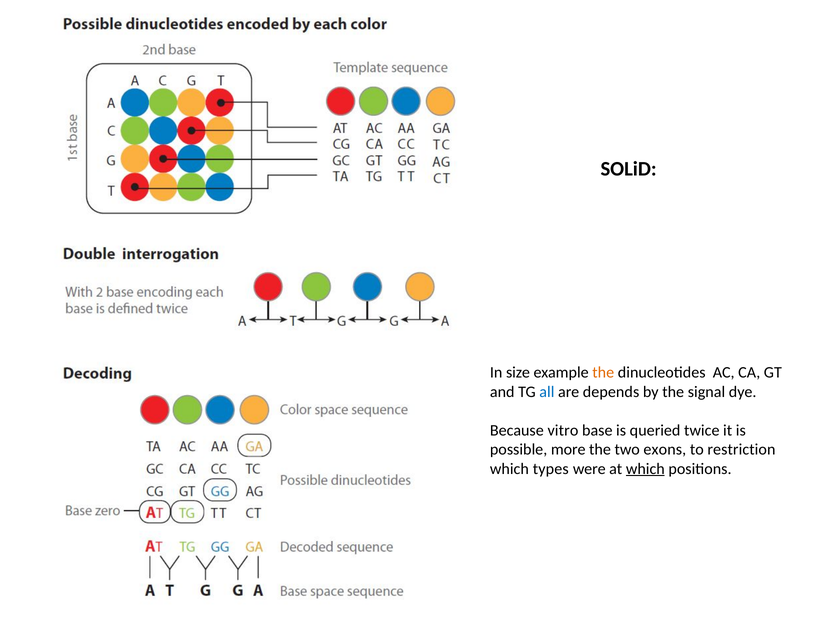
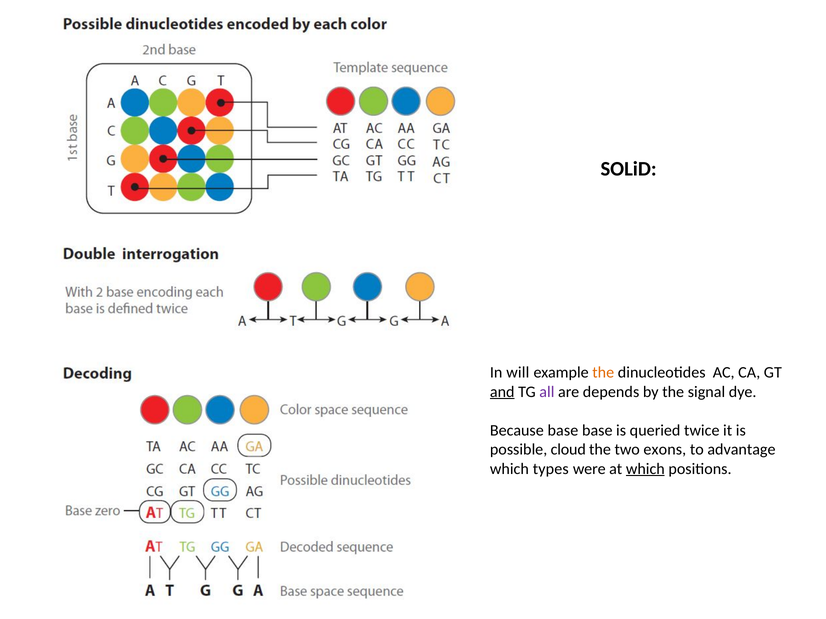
size: size -> will (518, 373)
and underline: none -> present (502, 392)
all colour: blue -> purple (547, 392)
Because vitro: vitro -> base (563, 431)
more: more -> cloud (568, 450)
restriction: restriction -> advantage (741, 450)
